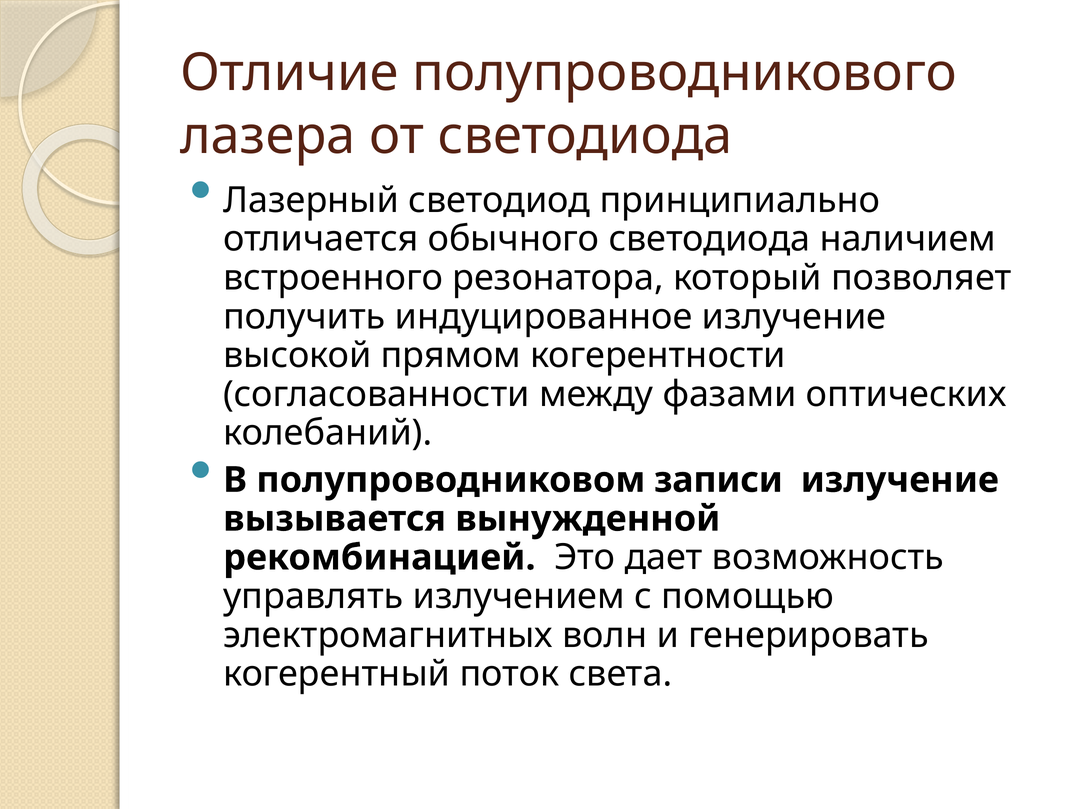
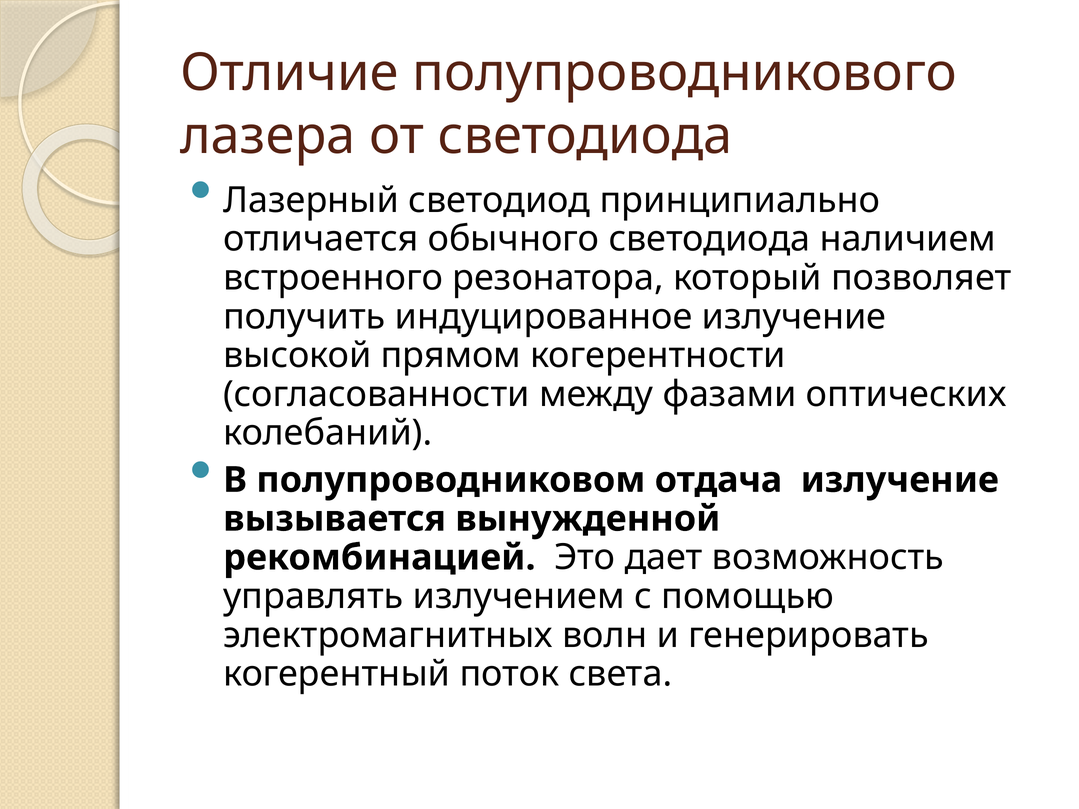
записи: записи -> отдача (718, 480)
